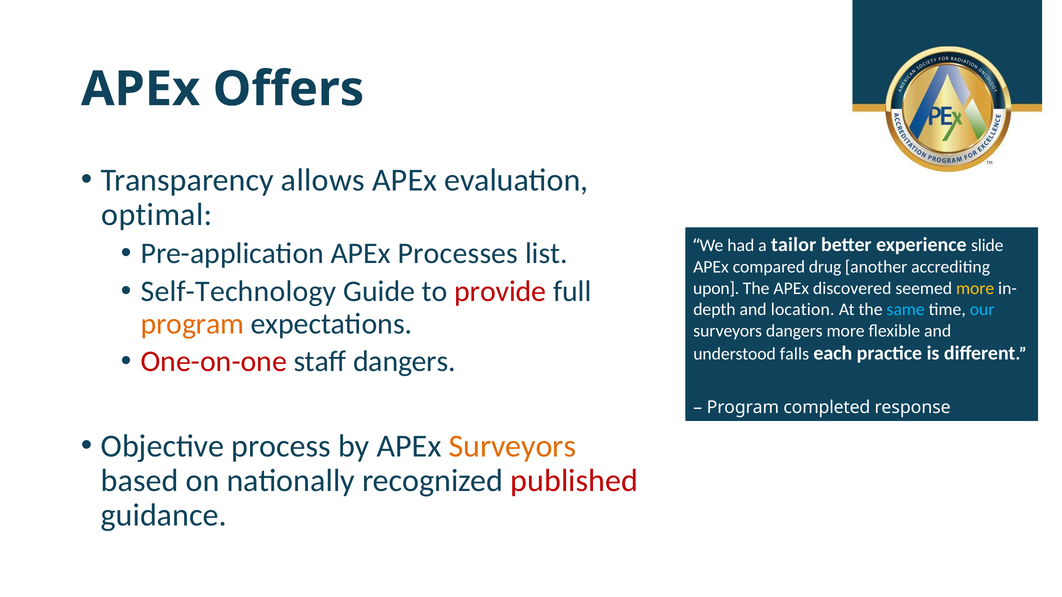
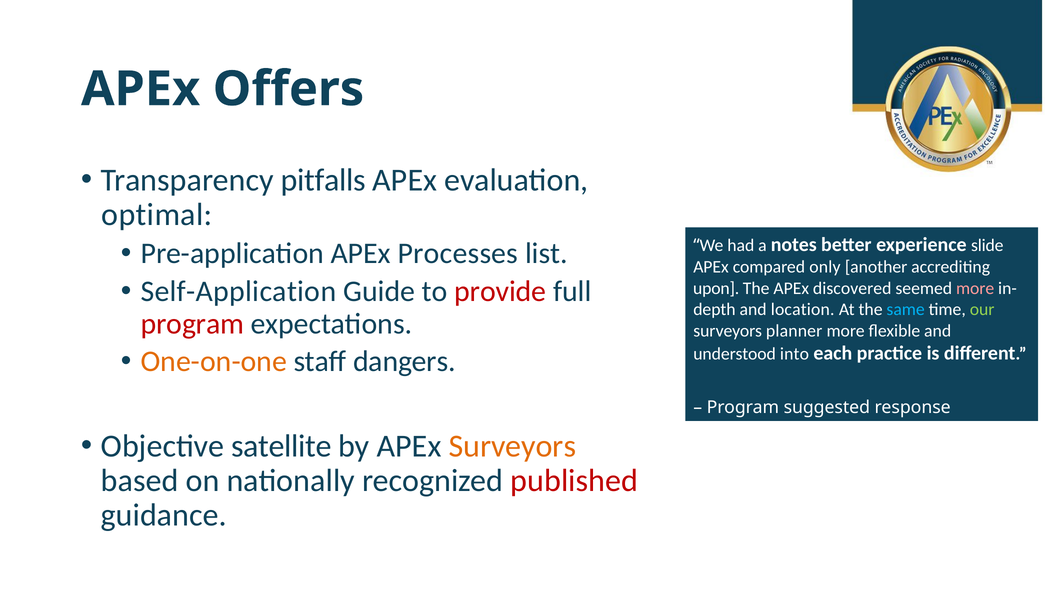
allows: allows -> pitfalls (323, 180)
tailor: tailor -> notes (794, 245)
drug: drug -> only (825, 267)
Self-Technology: Self-Technology -> Self-Application (238, 292)
more colour: yellow -> pink (975, 288)
our colour: light blue -> light green (982, 310)
program colour: orange -> red (192, 324)
surveyors dangers: dangers -> planner (794, 331)
One-on-one colour: red -> orange (214, 362)
falls: falls -> into (794, 354)
completed: completed -> suggested (827, 408)
process: process -> satellite (281, 446)
